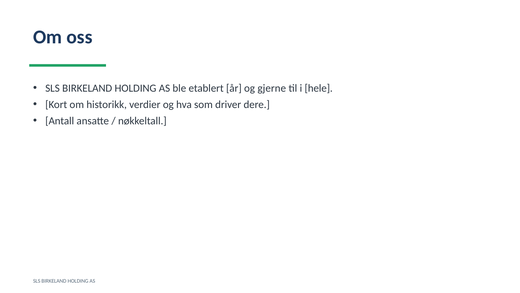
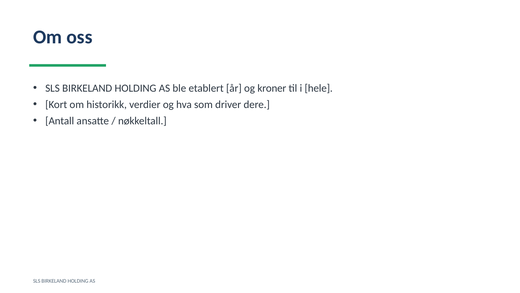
gjerne: gjerne -> kroner (272, 88)
